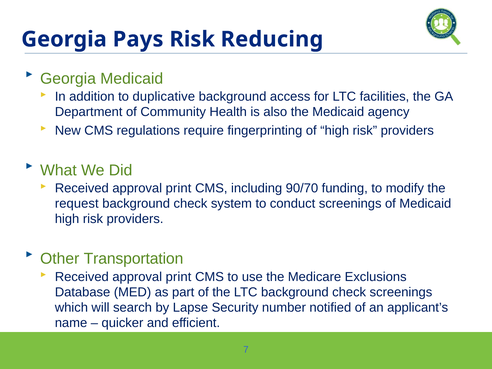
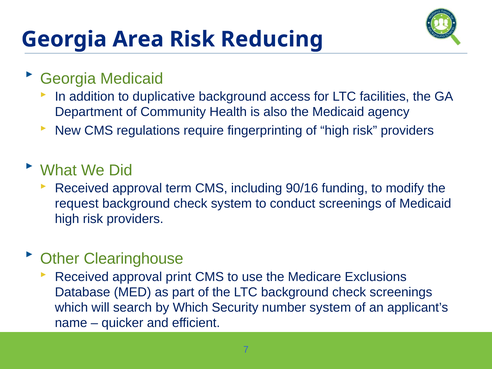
Pays: Pays -> Area (138, 39)
print: print -> term (179, 188)
90/70: 90/70 -> 90/16 (302, 188)
Transportation: Transportation -> Clearinghouse (134, 259)
by Lapse: Lapse -> Which (191, 308)
number notified: notified -> system (330, 308)
